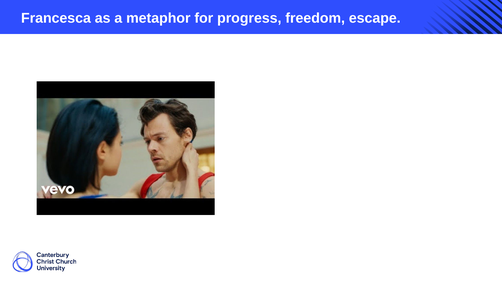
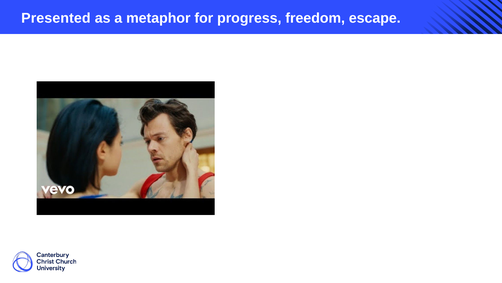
Francesca: Francesca -> Presented (56, 18)
